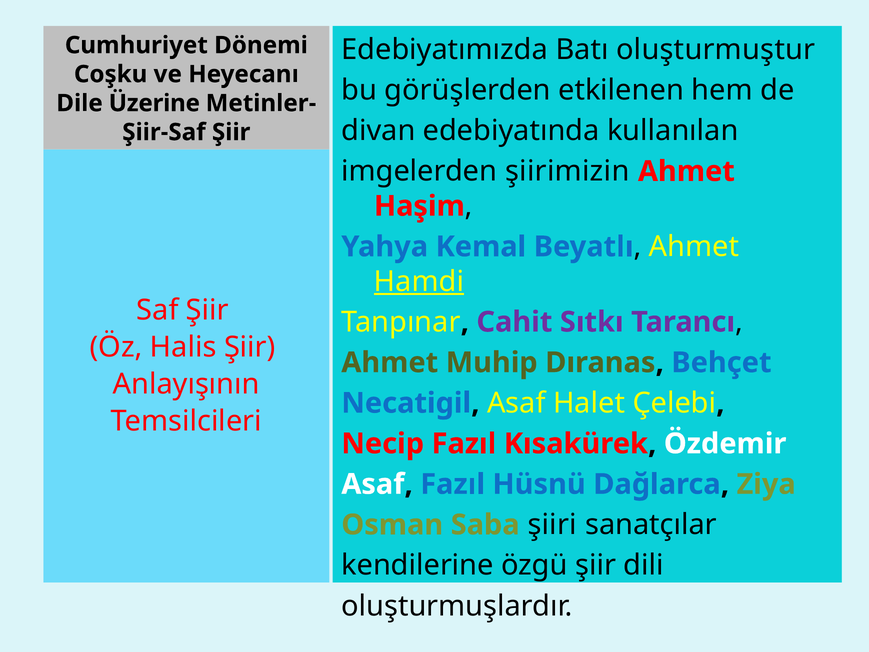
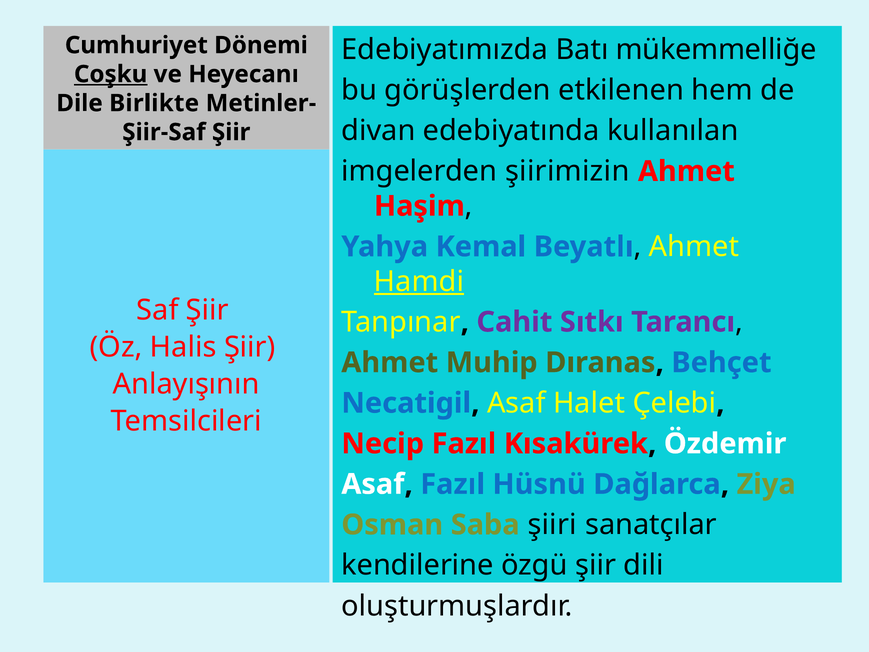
oluşturmuştur: oluşturmuştur -> mükemmelliğe (716, 50)
Coşku underline: none -> present (111, 74)
Üzerine: Üzerine -> Birlikte (154, 103)
